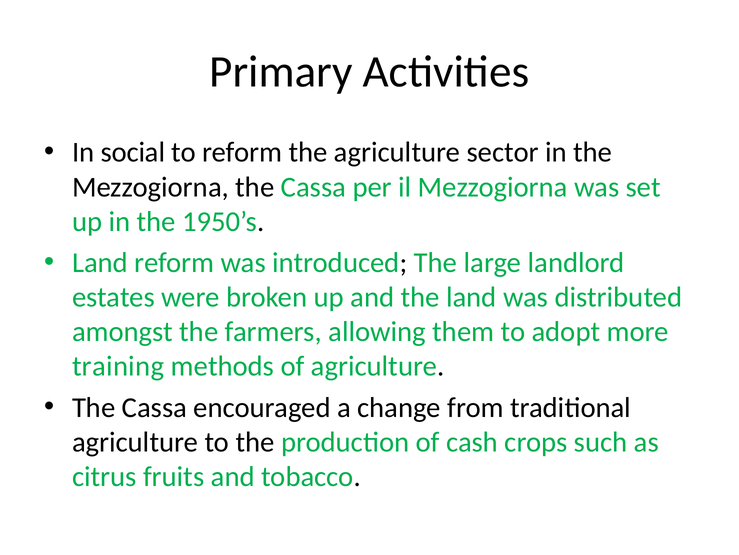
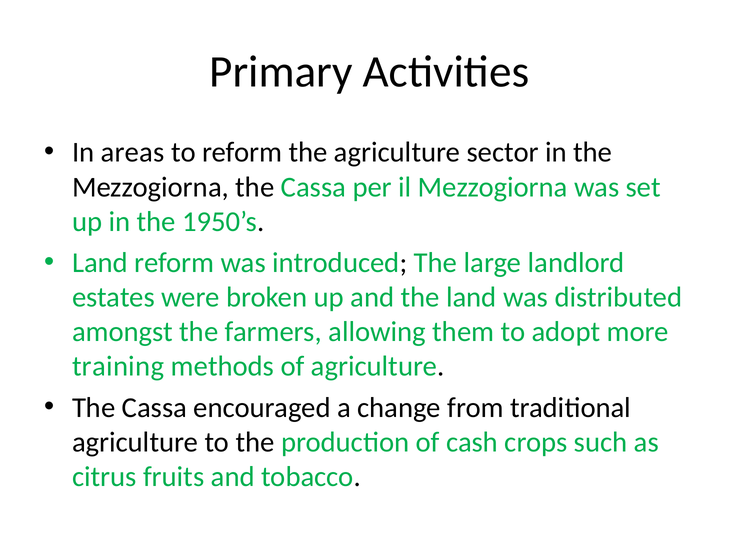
social: social -> areas (133, 152)
